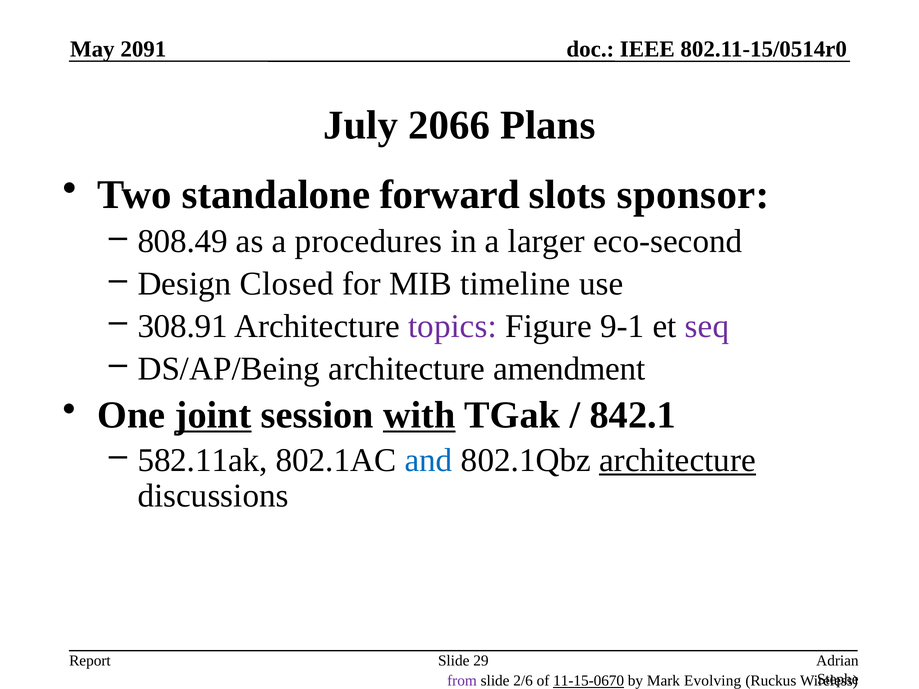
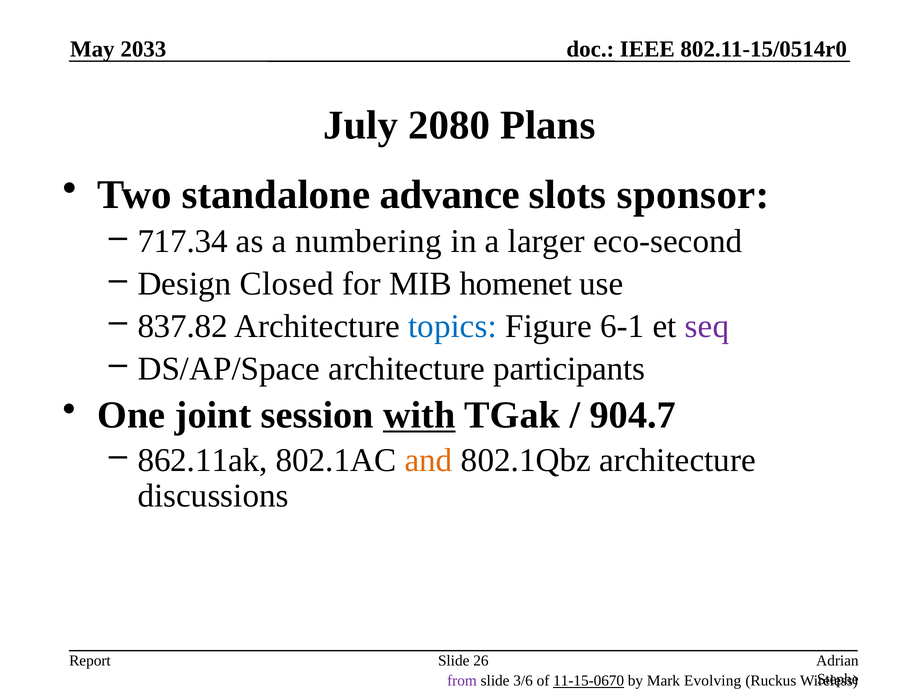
2091: 2091 -> 2033 (143, 49)
2066: 2066 -> 2080 (449, 125)
forward: forward -> advance (450, 195)
808.49: 808.49 -> 717.34 (183, 242)
procedures: procedures -> numbering (369, 242)
timeline: timeline -> homenet (516, 284)
308.91: 308.91 -> 837.82 (183, 326)
topics colour: purple -> blue (452, 326)
9-1: 9-1 -> 6-1 (622, 326)
DS/AP/Being: DS/AP/Being -> DS/AP/Space (229, 369)
amendment: amendment -> participants (569, 369)
joint underline: present -> none (213, 415)
842.1: 842.1 -> 904.7 (633, 415)
582.11ak: 582.11ak -> 862.11ak (202, 460)
and colour: blue -> orange (429, 460)
architecture underline: present -> none (678, 460)
29: 29 -> 26 (481, 661)
2/6: 2/6 -> 3/6 (523, 681)
